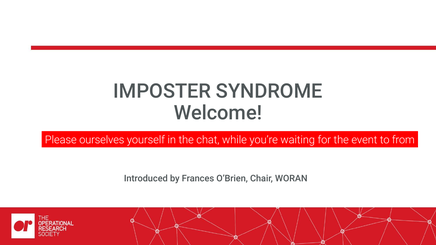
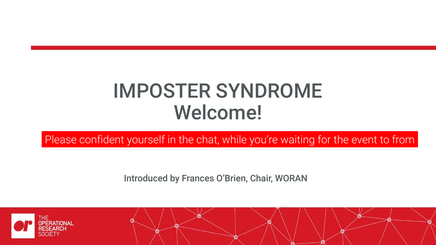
ourselves: ourselves -> confident (102, 140)
